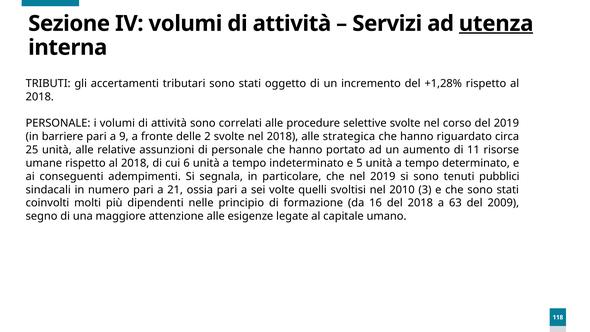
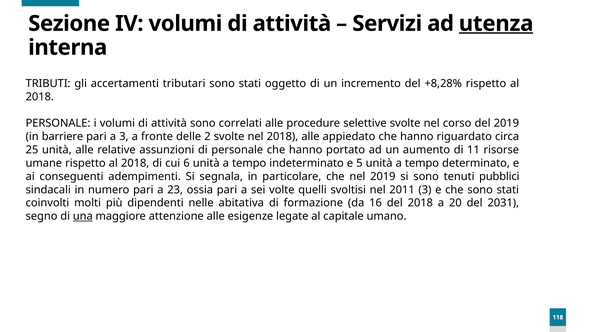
+1,28%: +1,28% -> +8,28% (443, 83)
a 9: 9 -> 3 (124, 137)
strategica: strategica -> appiedato (349, 137)
21: 21 -> 23 (175, 190)
2010: 2010 -> 2011 (402, 190)
principio: principio -> abitativa (241, 203)
63: 63 -> 20 (455, 203)
2009: 2009 -> 2031 (503, 203)
una underline: none -> present (83, 216)
